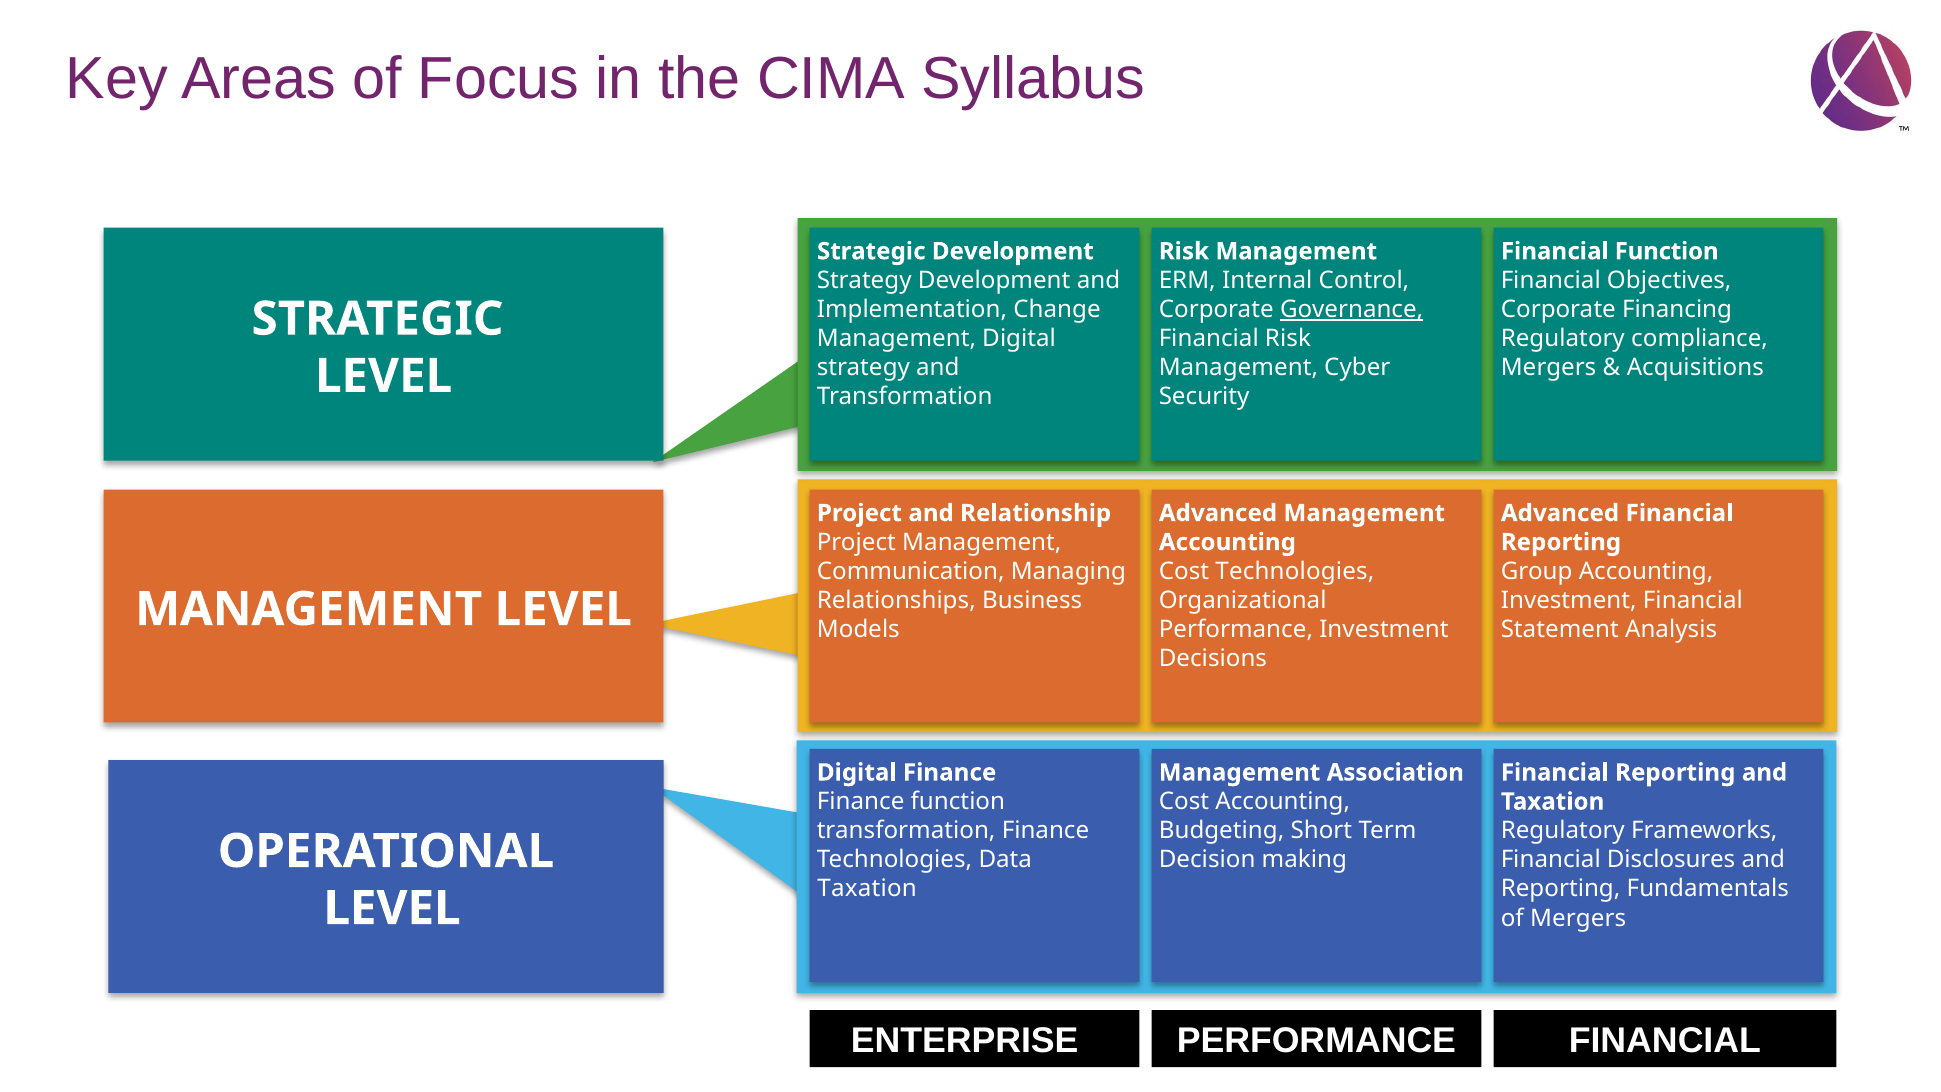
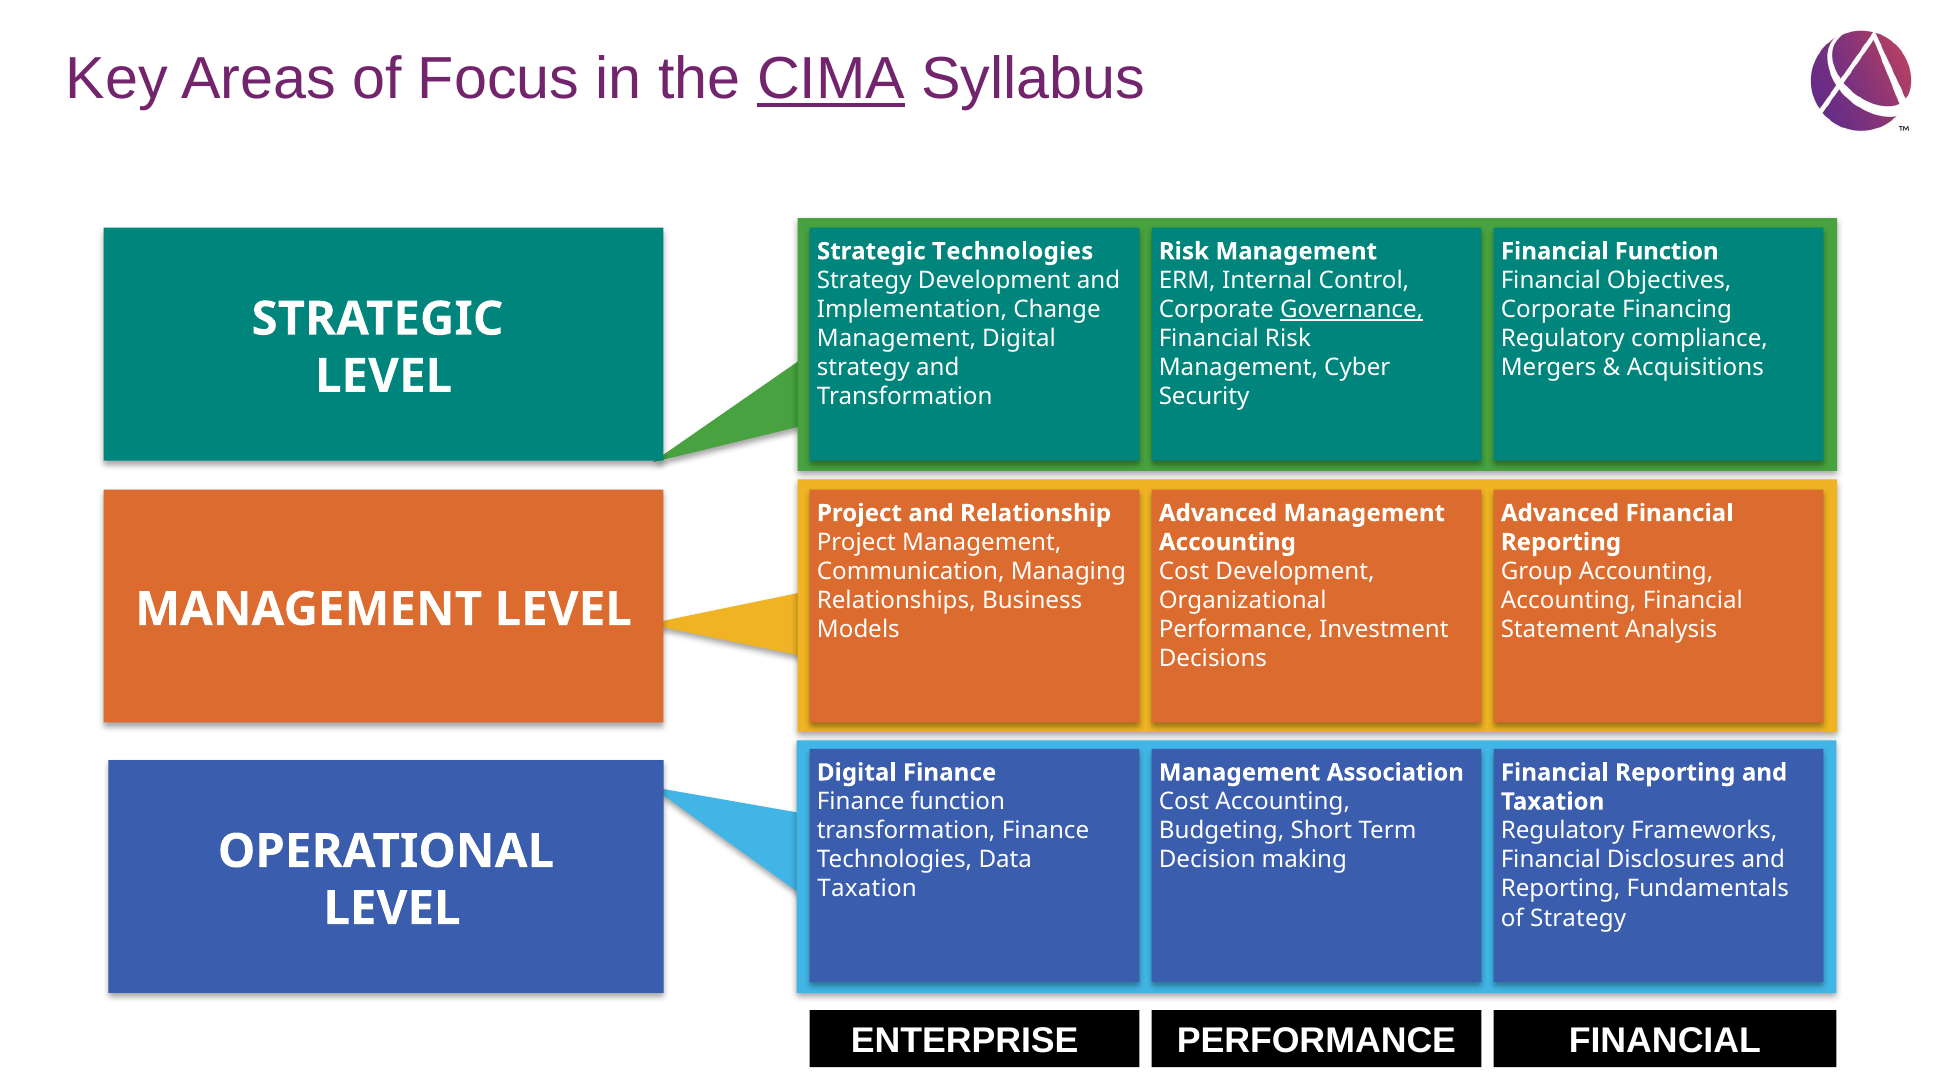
CIMA underline: none -> present (831, 79)
Strategic Development: Development -> Technologies (1013, 251)
Cost Technologies: Technologies -> Development (1295, 571)
Investment: Investment -> Accounting (1569, 600)
of Mergers: Mergers -> Strategy (1578, 918)
